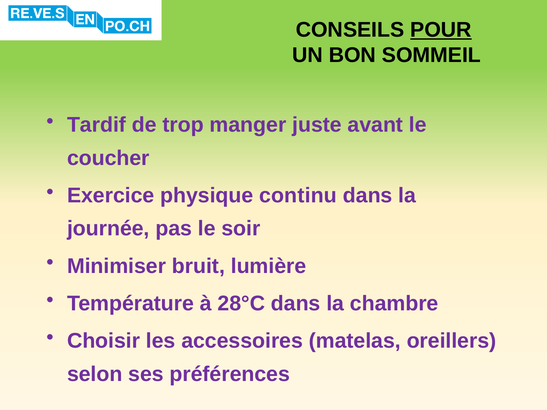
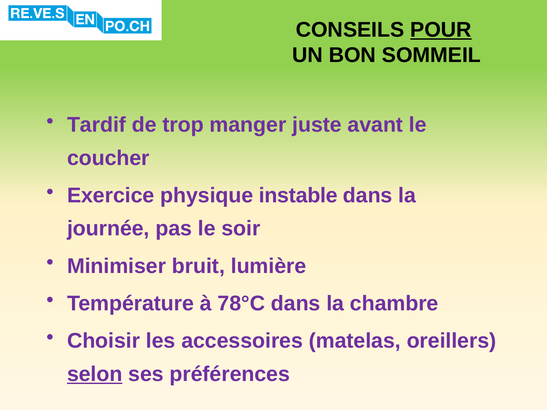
continu: continu -> instable (298, 196)
28°C: 28°C -> 78°C (241, 304)
selon underline: none -> present (95, 374)
